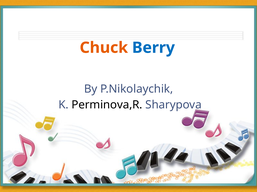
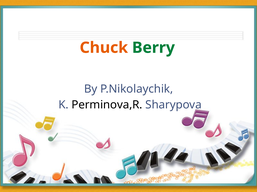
Berry colour: blue -> green (153, 48)
